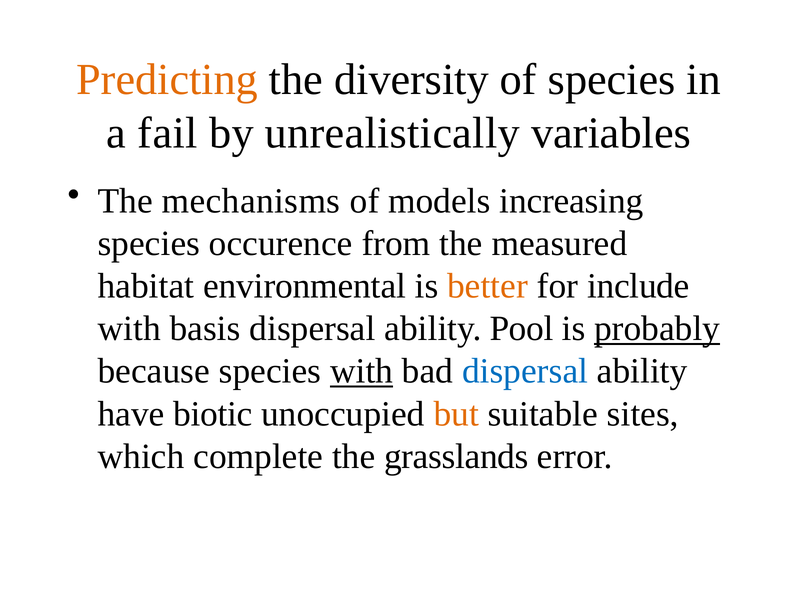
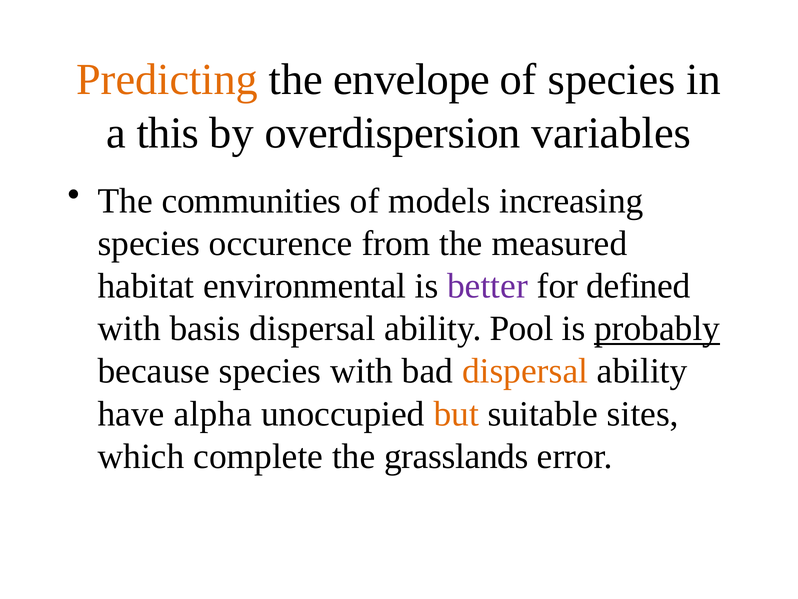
diversity: diversity -> envelope (412, 80)
fail: fail -> this (168, 133)
unrealistically: unrealistically -> overdispersion (393, 133)
mechanisms: mechanisms -> communities (251, 201)
better colour: orange -> purple (488, 286)
include: include -> defined (638, 286)
with underline: present -> none (362, 371)
dispersal colour: blue -> orange (525, 371)
biotic: biotic -> alpha (213, 413)
